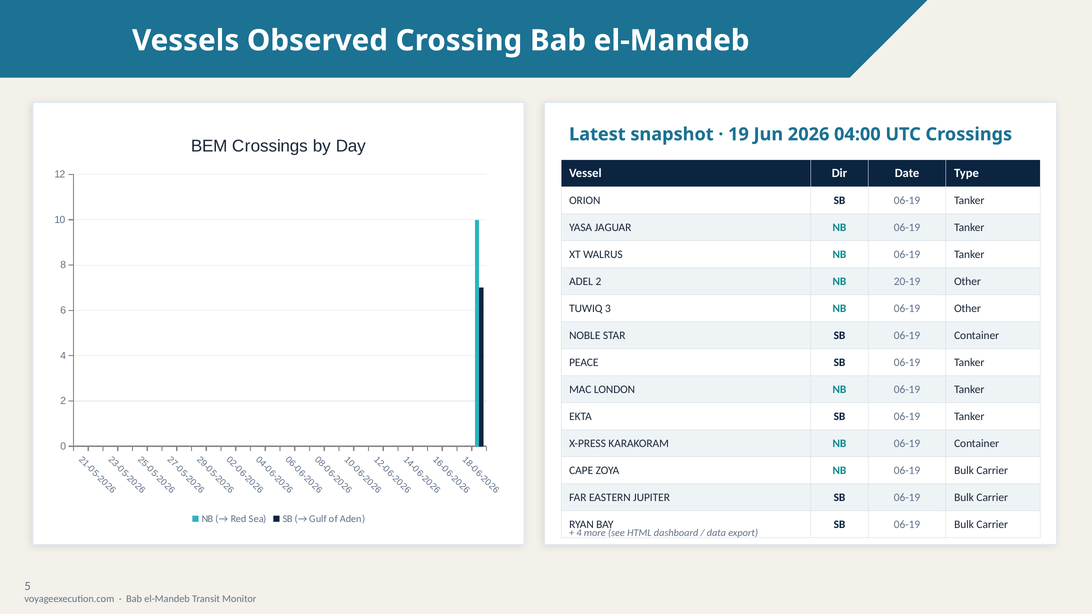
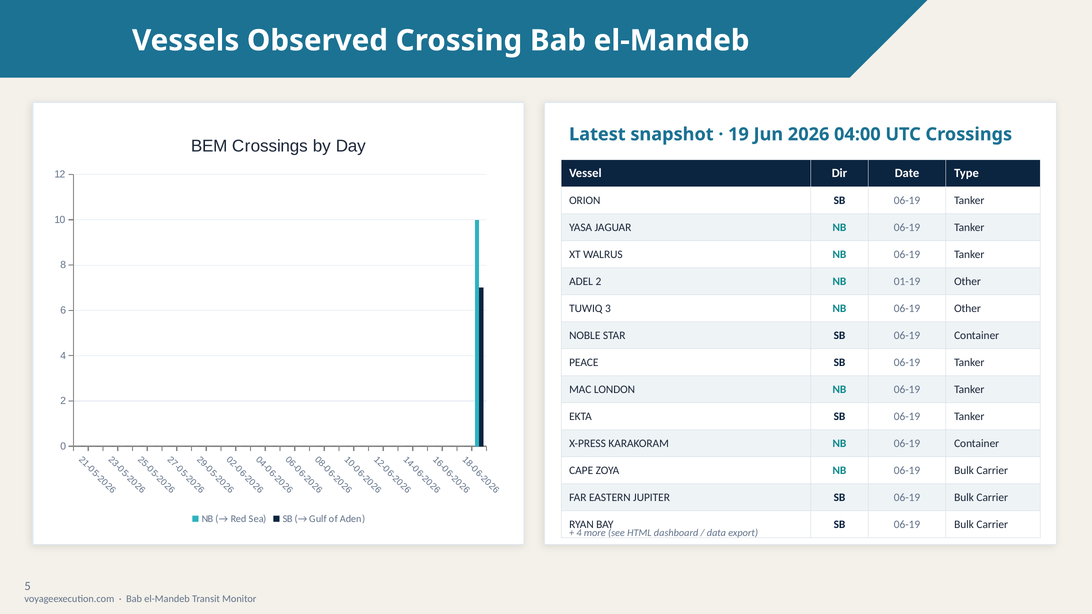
20-19: 20-19 -> 01-19 (907, 281)
